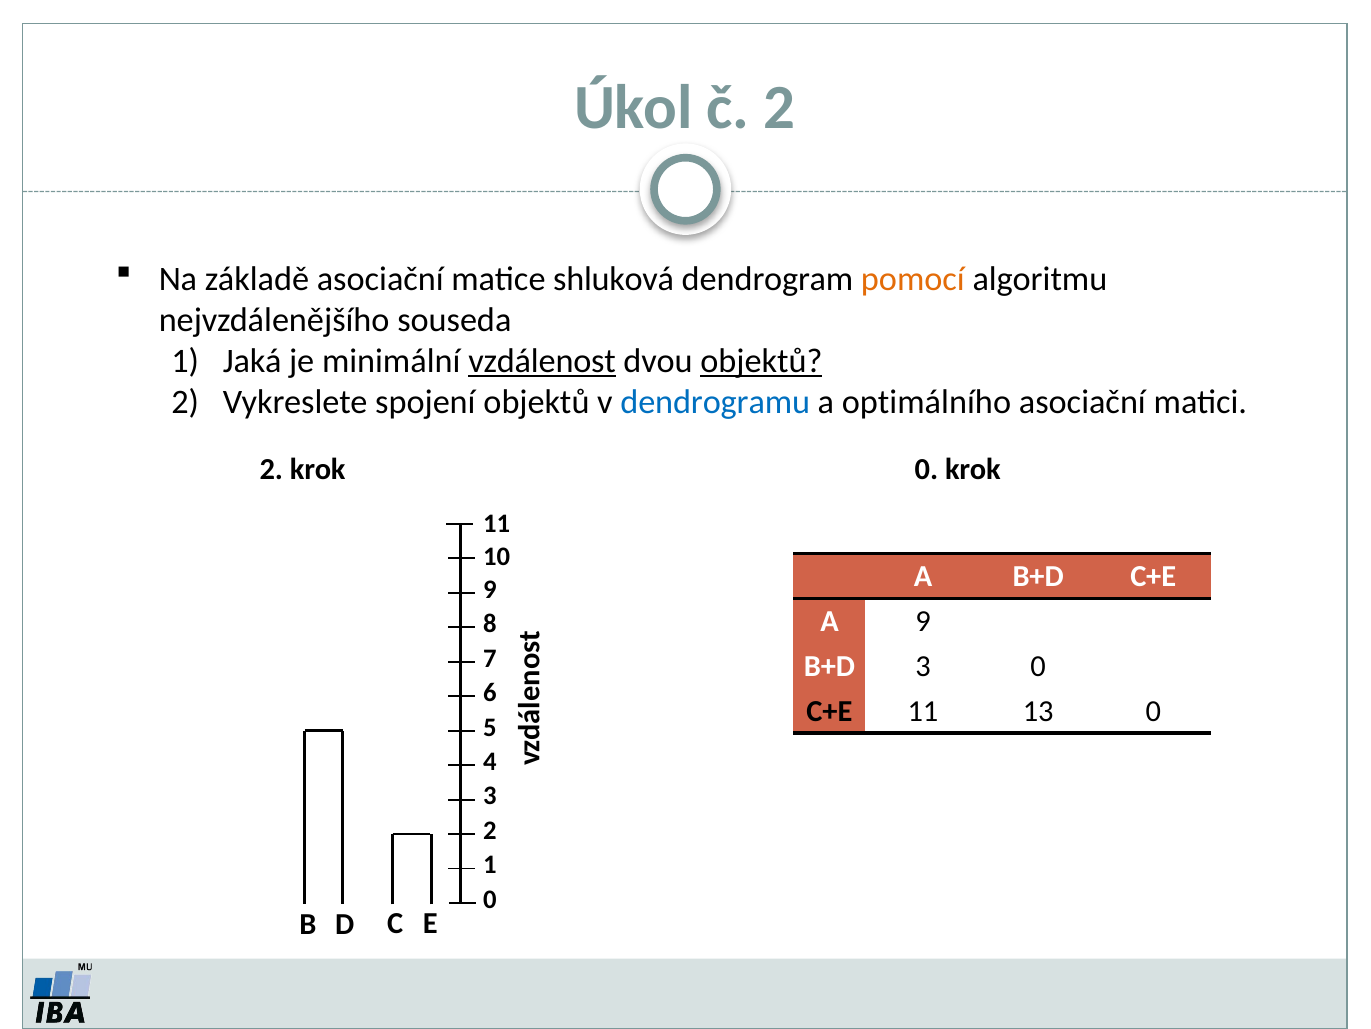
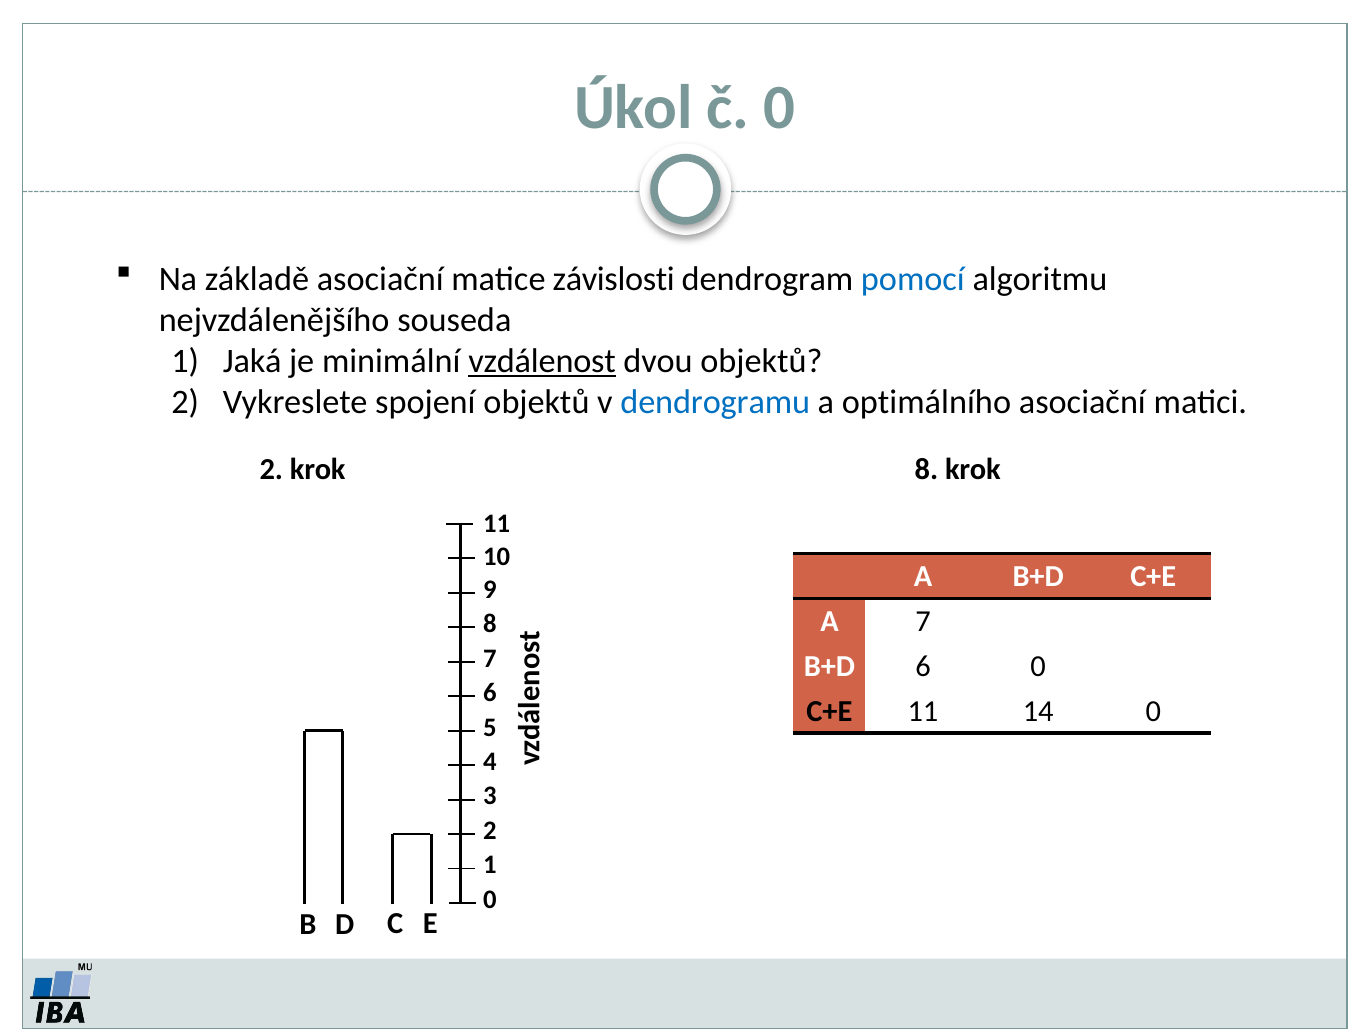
č 2: 2 -> 0 (780, 108)
shluková: shluková -> závislosti (614, 279)
pomocí colour: orange -> blue (913, 279)
objektů underline: present -> none (761, 361)
krok 0: 0 -> 8 (926, 469)
A 9: 9 -> 7 (923, 621)
B+D 3: 3 -> 6 (923, 666)
13: 13 -> 14 (1038, 711)
